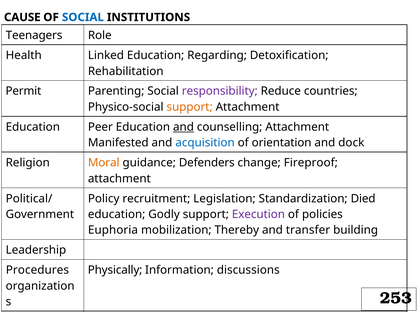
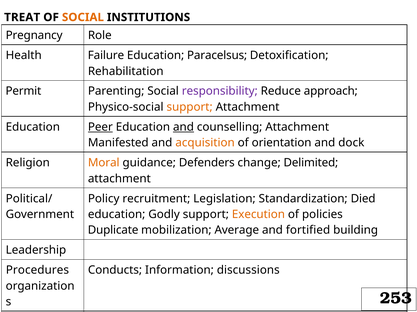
CAUSE: CAUSE -> TREAT (22, 17)
SOCIAL colour: blue -> orange (83, 17)
Teenagers: Teenagers -> Pregnancy (34, 35)
Linked: Linked -> Failure (106, 56)
Regarding: Regarding -> Paracelsus (217, 56)
countries: countries -> approach (331, 91)
Peer underline: none -> present (100, 127)
acquisition colour: blue -> orange (205, 143)
Fireproof: Fireproof -> Delimited (311, 163)
Execution colour: purple -> orange (258, 215)
Euphoria: Euphoria -> Duplicate (113, 231)
Thereby: Thereby -> Average (237, 231)
transfer: transfer -> fortified (308, 231)
Physically: Physically -> Conducts (115, 271)
